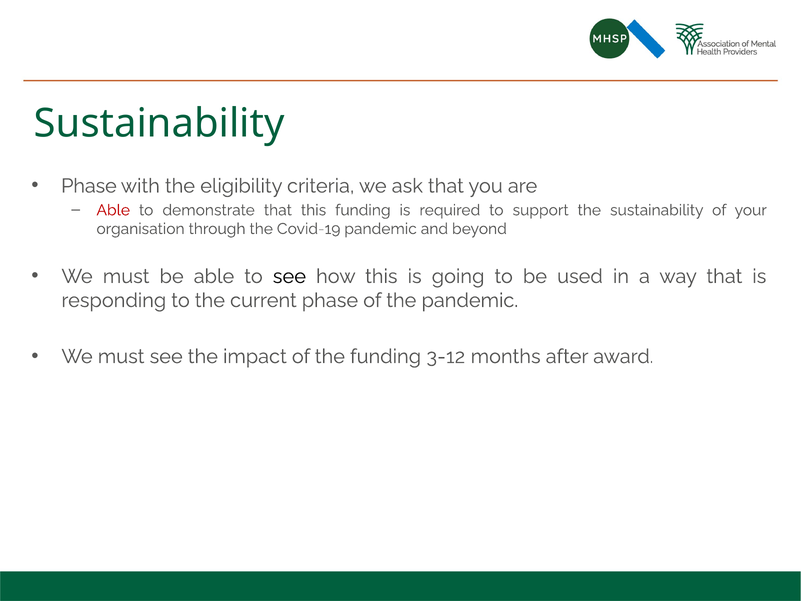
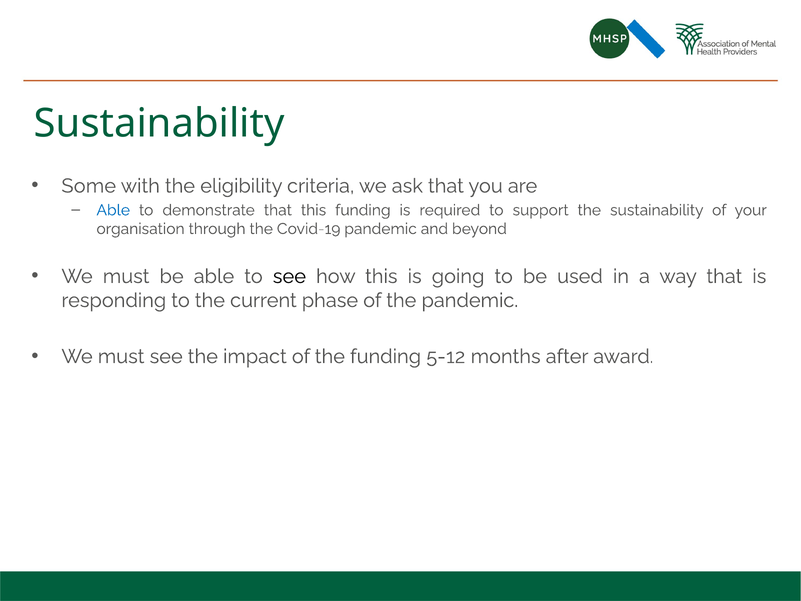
Phase: Phase -> Some (89, 186)
Able colour: red -> blue (113, 210)
3-12: 3-12 -> 5-12 (446, 356)
